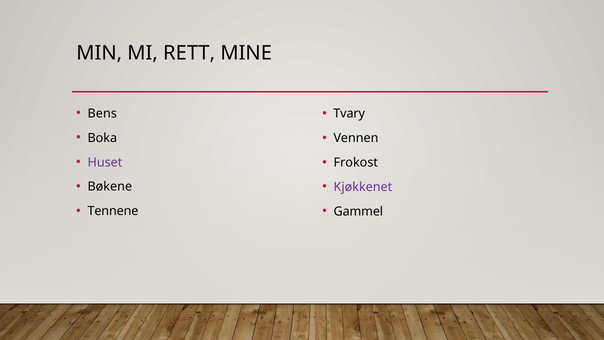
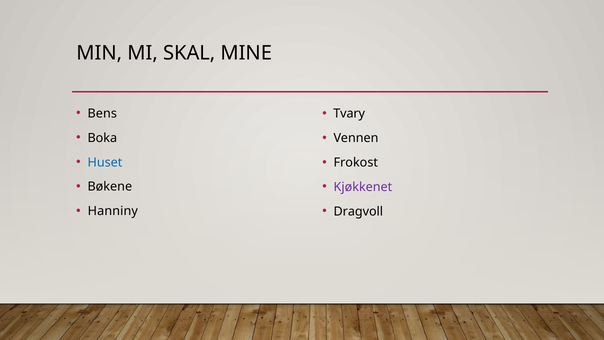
RETT: RETT -> SKAL (189, 53)
Huset colour: purple -> blue (105, 162)
Tennene: Tennene -> Hanniny (113, 211)
Gammel: Gammel -> Dragvoll (358, 211)
